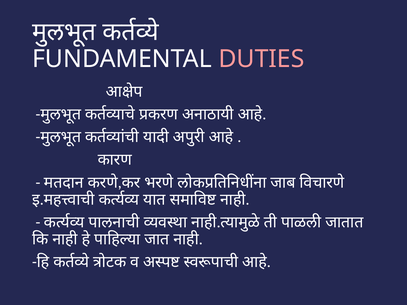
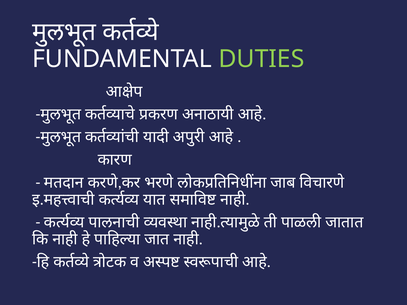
DUTIES colour: pink -> light green (261, 59)
